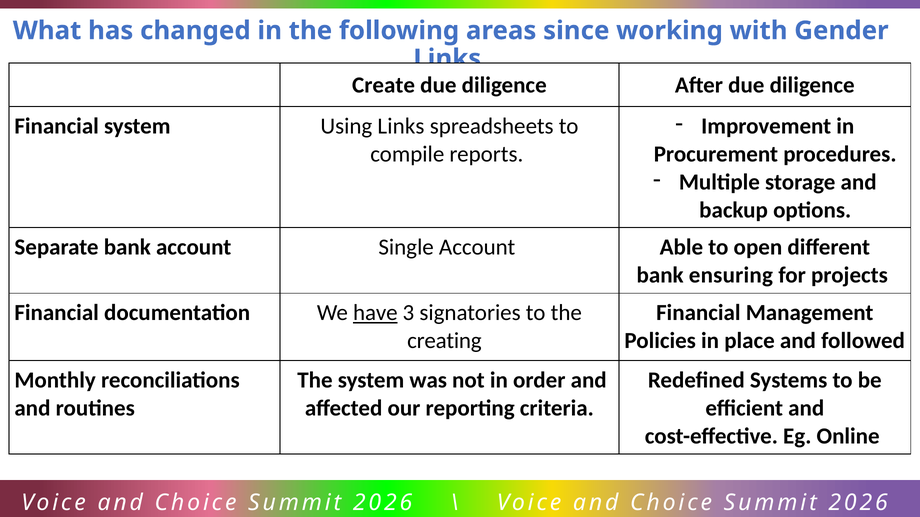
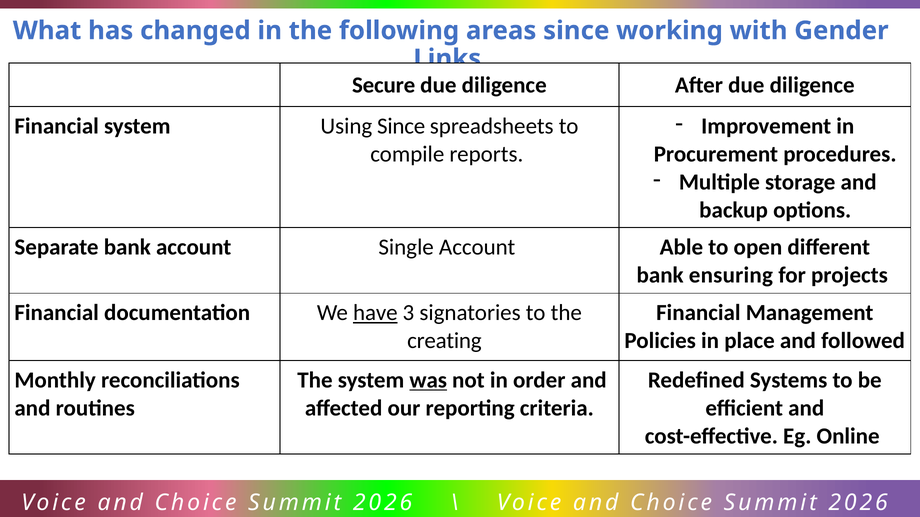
Create: Create -> Secure (384, 85)
Using Links: Links -> Since (401, 126)
was underline: none -> present (428, 380)
